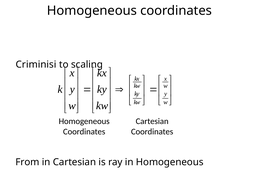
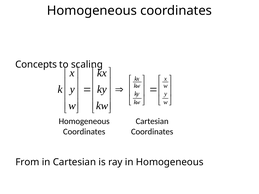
Criminisi: Criminisi -> Concepts (36, 65)
